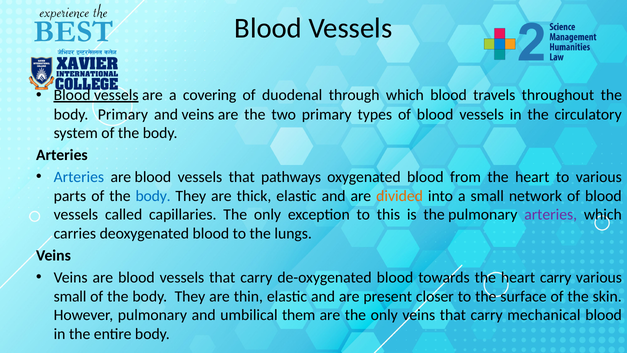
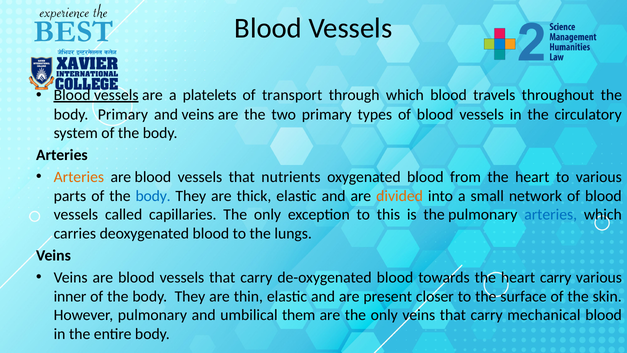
covering: covering -> platelets (210, 95)
duodenal: duodenal -> transport (292, 95)
Arteries colour: blue -> orange (79, 177)
pathways: pathways -> nutrients (291, 177)
arteries colour: purple -> blue (551, 215)
small: small -> inner (70, 296)
